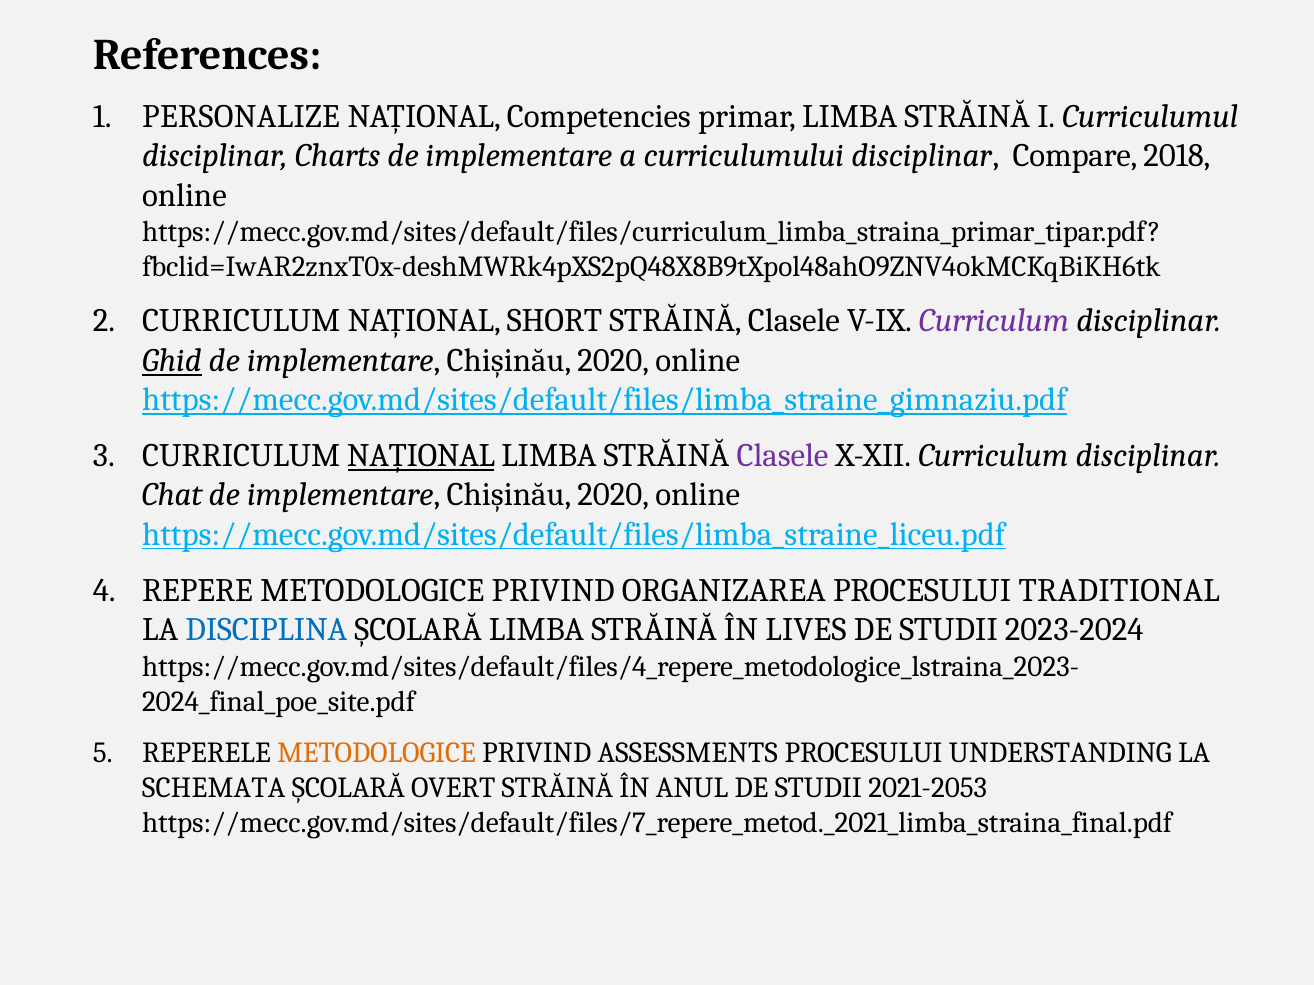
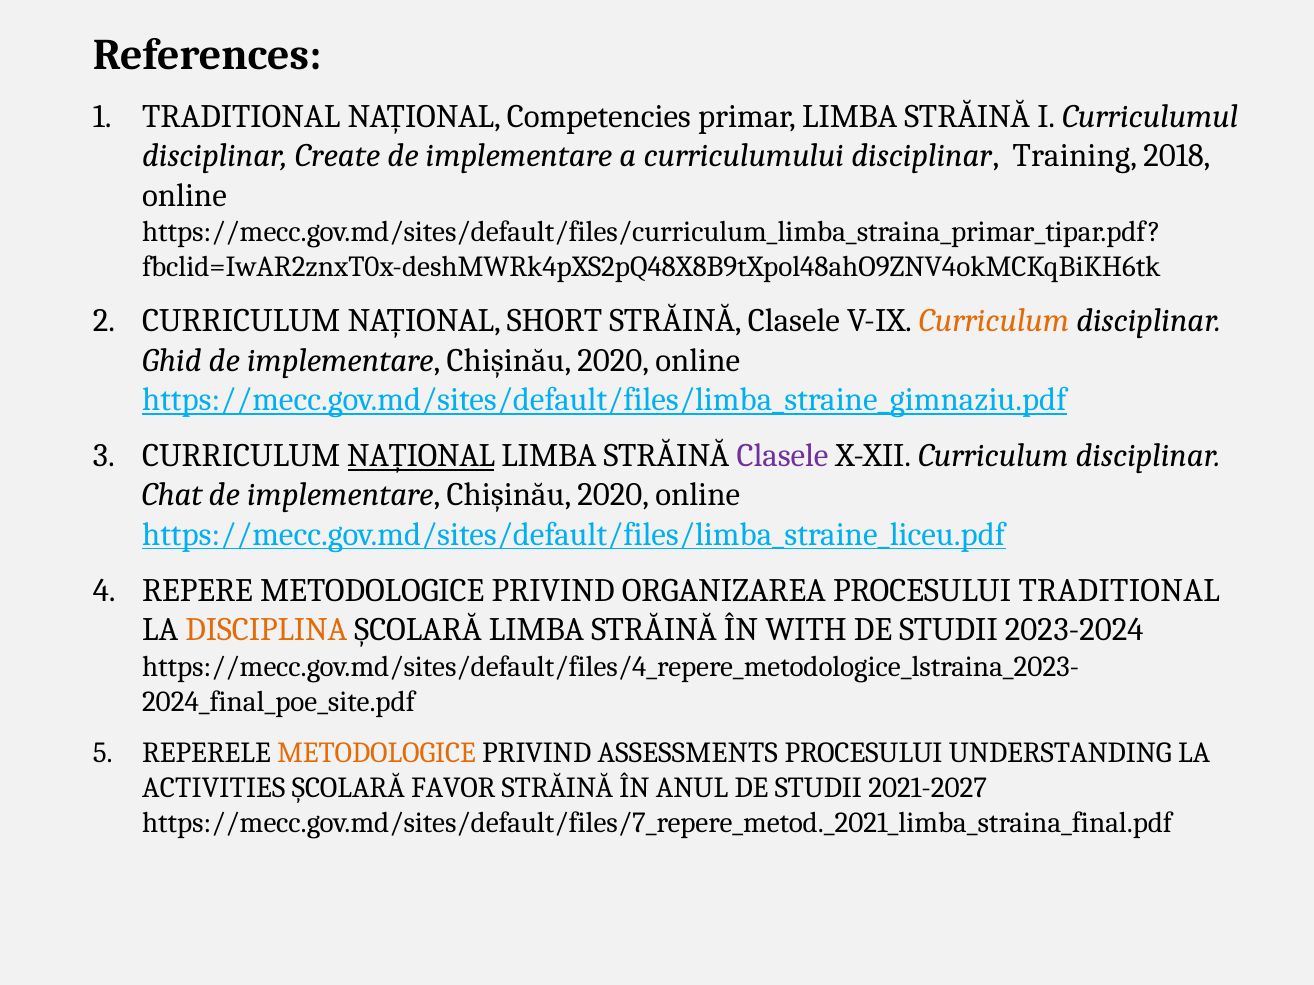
PERSONALIZE: PERSONALIZE -> TRADITIONAL (241, 116)
Charts: Charts -> Create (338, 156)
Compare: Compare -> Training (1075, 156)
Curriculum colour: purple -> orange (994, 321)
Ghid underline: present -> none (172, 361)
DISCIPLINA colour: blue -> orange (266, 630)
LIVES: LIVES -> WITH (806, 630)
SCHEMATA: SCHEMATA -> ACTIVITIES (214, 789)
OVERT: OVERT -> FAVOR (453, 789)
2021-2053: 2021-2053 -> 2021-2027 (928, 789)
